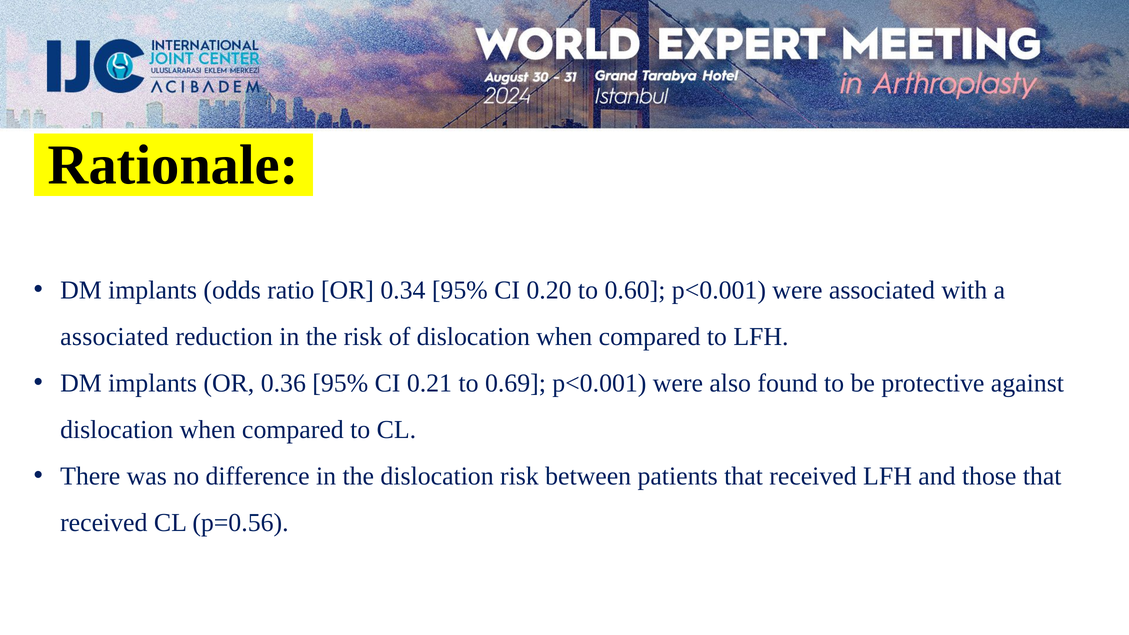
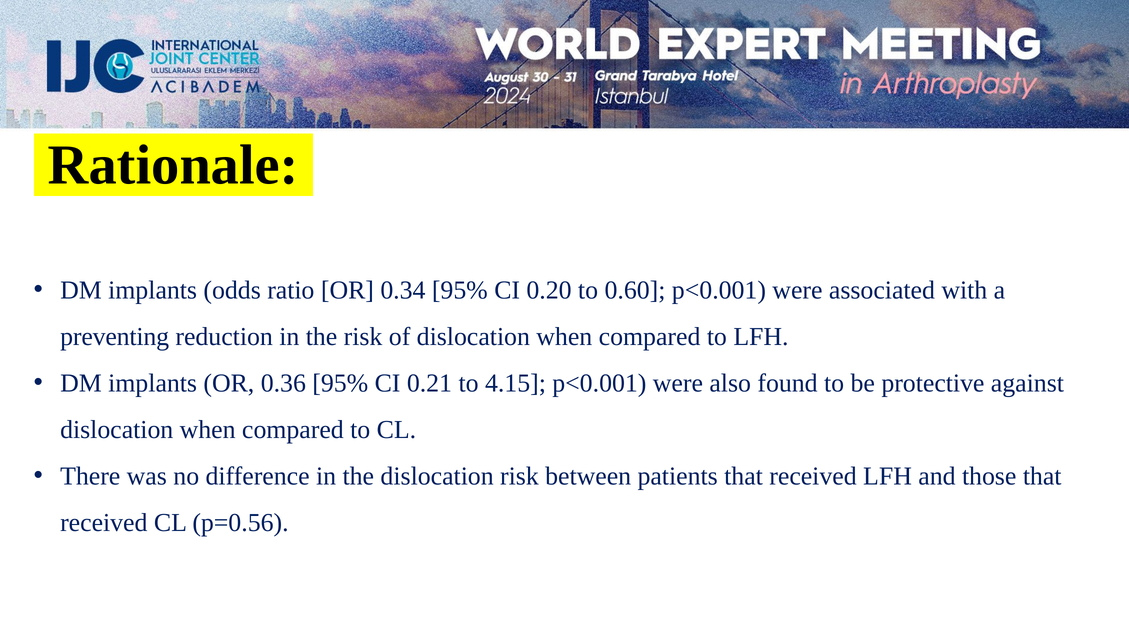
associated: associated -> preventing (115, 337)
0.69: 0.69 -> 4.15 (515, 383)
